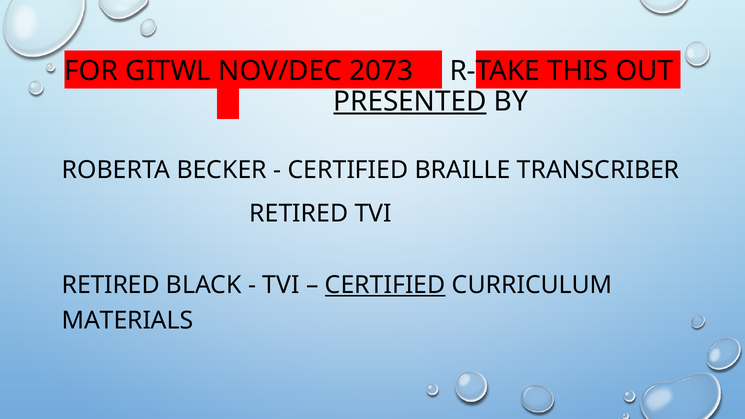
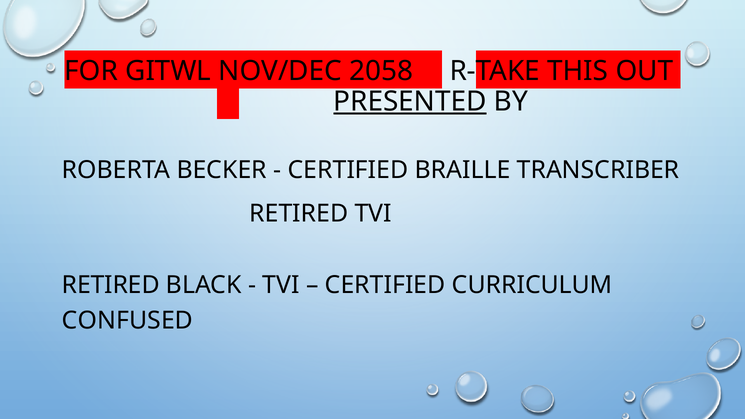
2073: 2073 -> 2058 (381, 71)
CERTIFIED underline: present -> none (385, 285)
MATERIALS: MATERIALS -> CONFUSED (127, 321)
